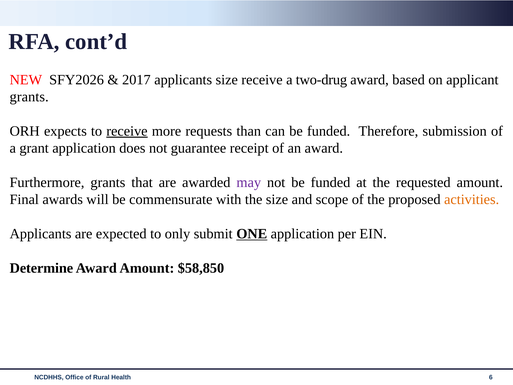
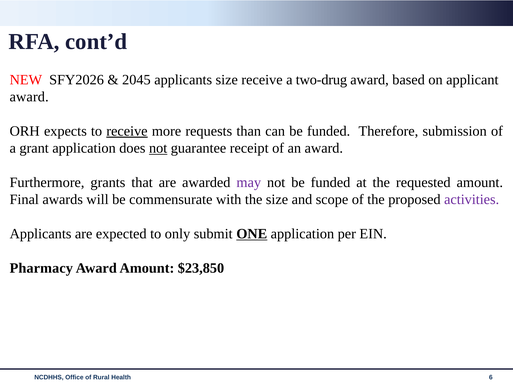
2017: 2017 -> 2045 (136, 80)
grants: grants -> award (29, 97)
not underline: none -> present (158, 148)
activities colour: orange -> purple (472, 199)
Determine: Determine -> Pharmacy (41, 268)
$58,850: $58,850 -> $23,850 (201, 268)
